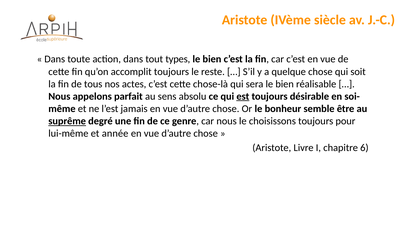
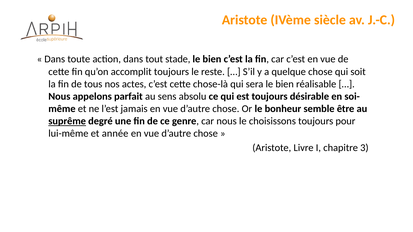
types: types -> stade (178, 59)
est underline: present -> none (243, 96)
6: 6 -> 3 (364, 148)
